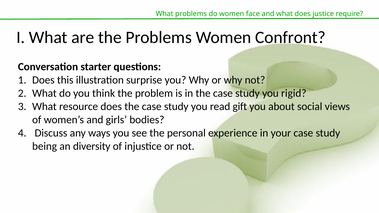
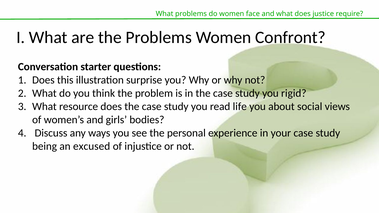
gift: gift -> life (240, 107)
diversity: diversity -> excused (92, 146)
